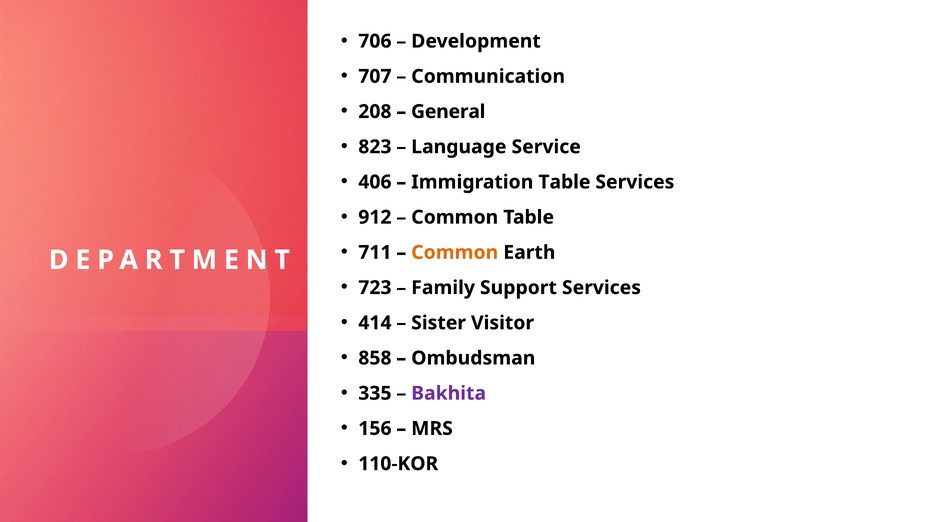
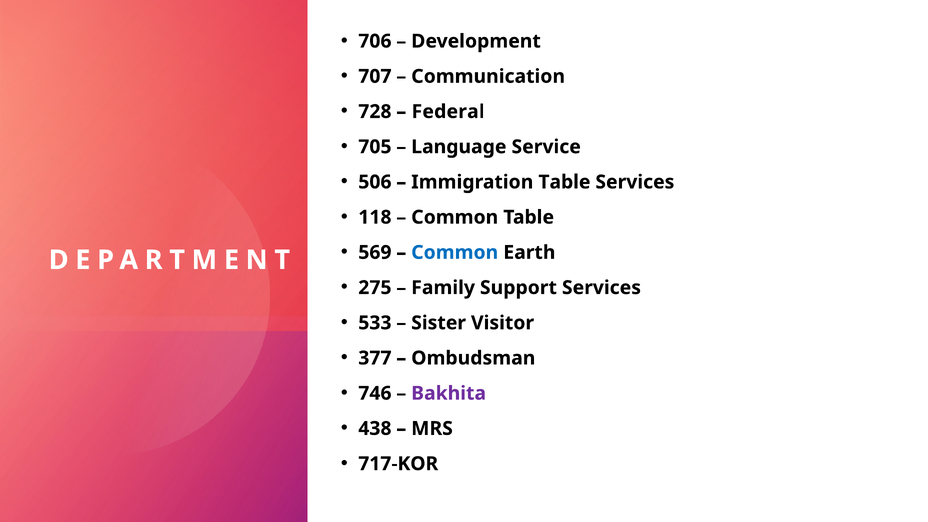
208: 208 -> 728 (375, 112)
General: General -> Federal (448, 112)
823: 823 -> 705 (375, 147)
406: 406 -> 506 (375, 182)
912: 912 -> 118 (375, 217)
711: 711 -> 569 (375, 252)
Common colour: orange -> blue (455, 252)
723: 723 -> 275 (375, 288)
414: 414 -> 533 (375, 323)
858: 858 -> 377 (375, 358)
335: 335 -> 746 (375, 393)
156: 156 -> 438 (375, 429)
110-KOR: 110-KOR -> 717-KOR (398, 464)
